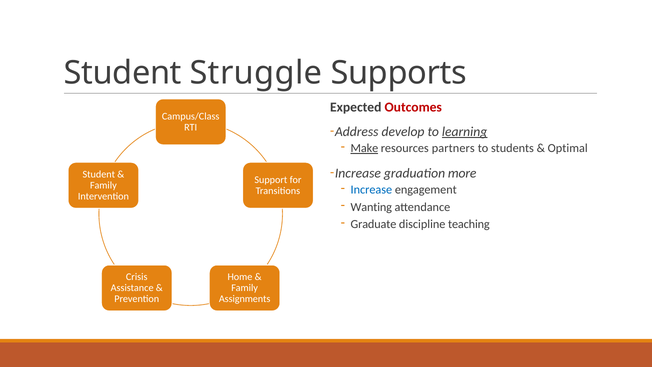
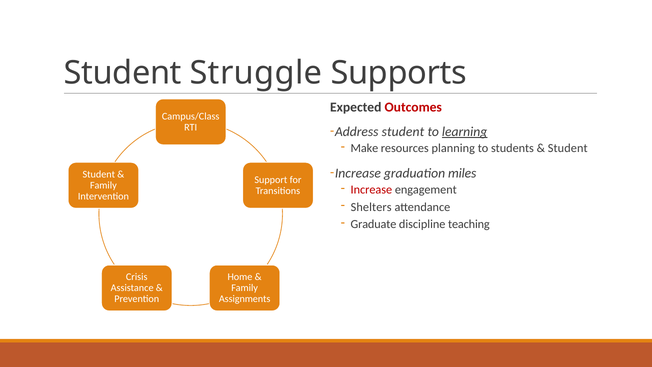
Address develop: develop -> student (403, 132)
Make underline: present -> none (364, 148)
partners: partners -> planning (453, 148)
Optimal: Optimal -> Student (568, 148)
more: more -> miles (462, 173)
Increase colour: blue -> red (371, 190)
Wanting: Wanting -> Shelters (371, 207)
